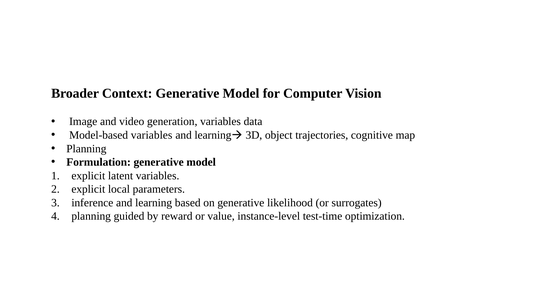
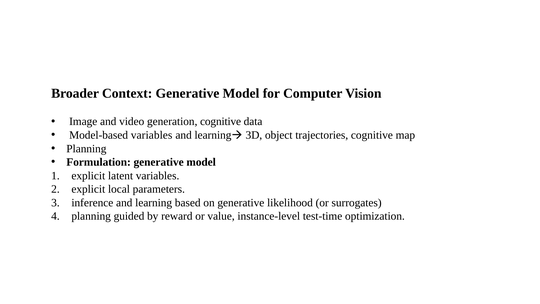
generation variables: variables -> cognitive (221, 121)
